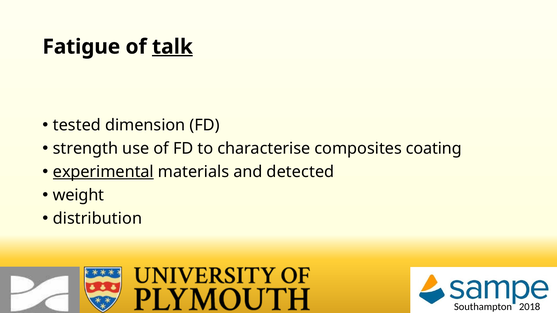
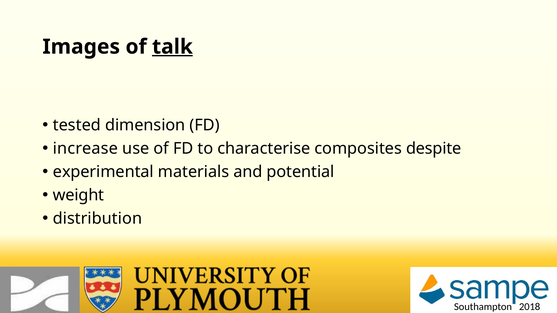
Fatigue: Fatigue -> Images (81, 47)
strength: strength -> increase (85, 149)
coating: coating -> despite (434, 149)
experimental underline: present -> none (103, 172)
detected: detected -> potential (301, 172)
